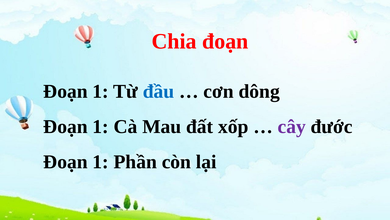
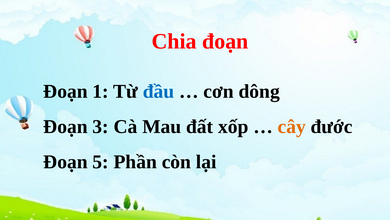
1: 1 -> 3 (101, 126)
cây colour: purple -> orange (292, 126)
1: 1 -> 5 (101, 161)
